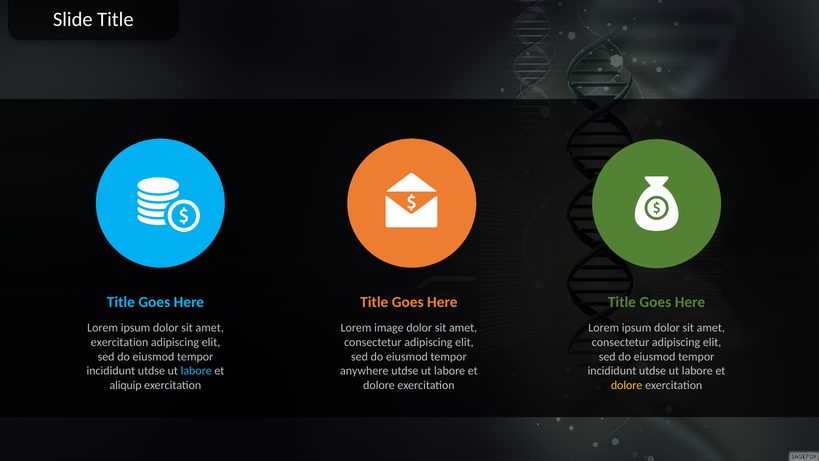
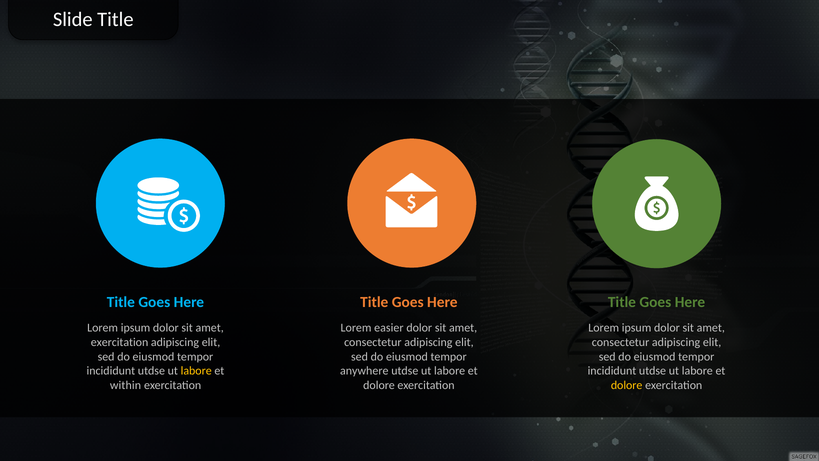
image: image -> easier (389, 328)
labore colour: light blue -> yellow (196, 371)
aliquip: aliquip -> within (125, 385)
